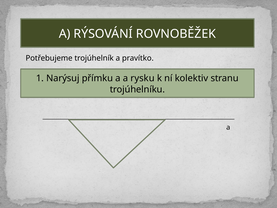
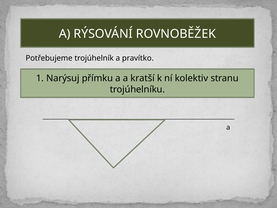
rysku: rysku -> kratší (143, 78)
